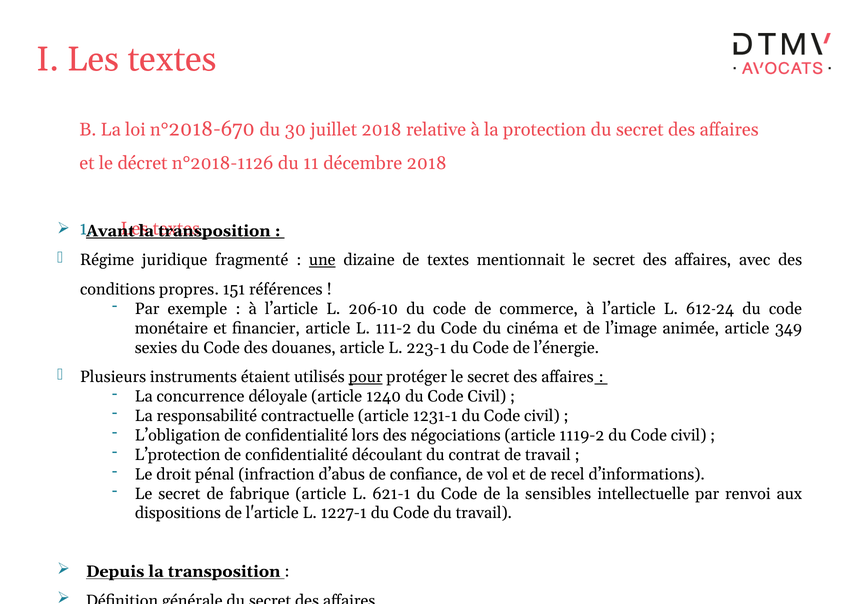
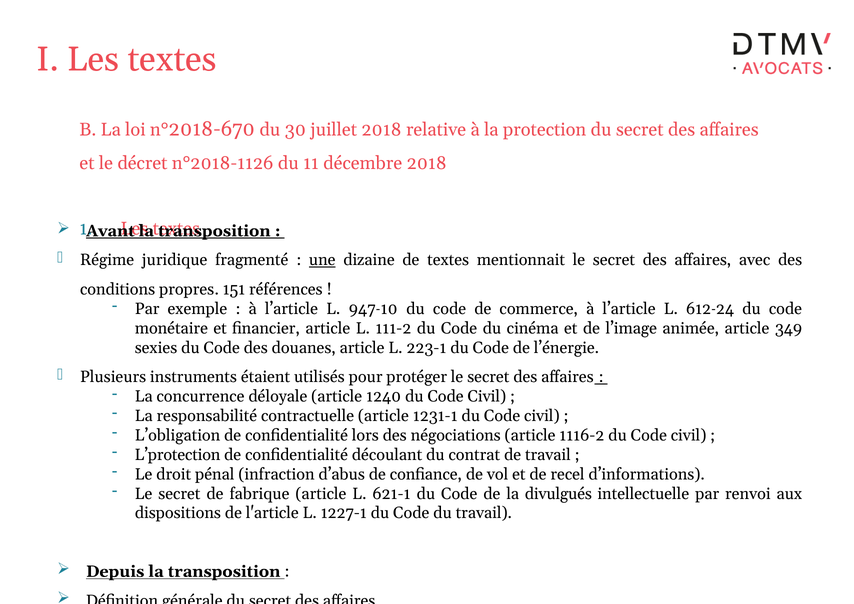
206‐10: 206‐10 -> 947‐10 (373, 309)
pour underline: present -> none (366, 377)
1119-2: 1119-2 -> 1116-2 (582, 435)
sensibles: sensibles -> divulgués (558, 494)
